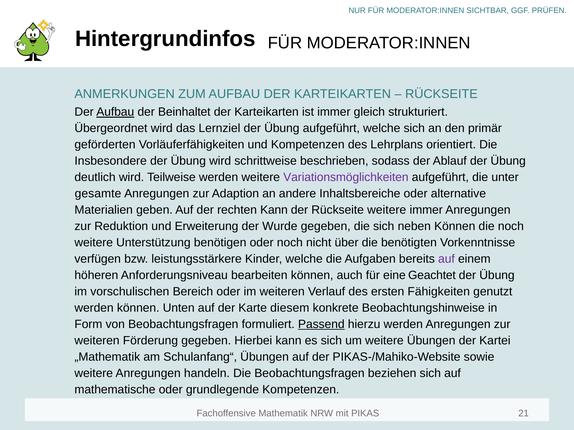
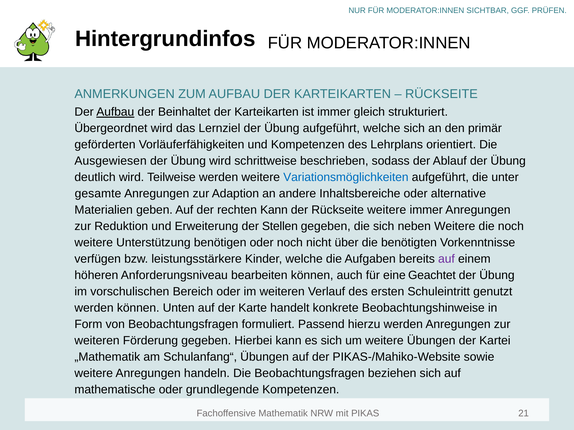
Insbesondere: Insbesondere -> Ausgewiesen (111, 161)
Variationsmöglichkeiten colour: purple -> blue (346, 178)
Wurde: Wurde -> Stellen (280, 227)
neben Können: Können -> Weitere (455, 227)
Fähigkeiten: Fähigkeiten -> Schuleintritt (439, 292)
diesem: diesem -> handelt (290, 308)
Passend underline: present -> none (321, 325)
